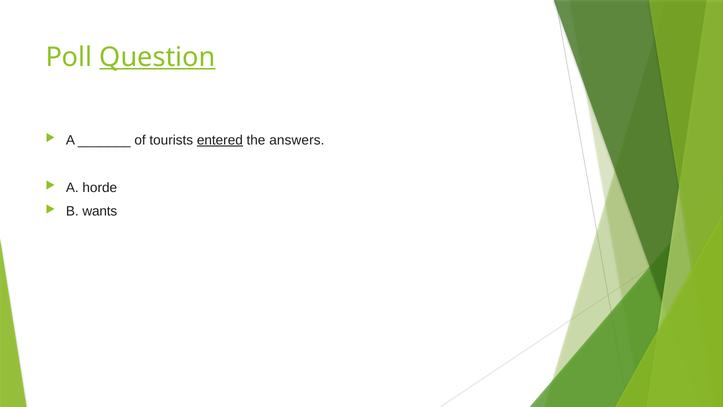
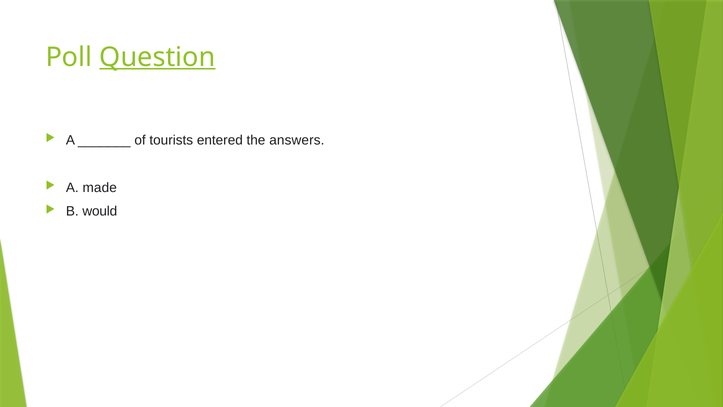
entered underline: present -> none (220, 140)
horde: horde -> made (100, 188)
wants: wants -> would (100, 211)
